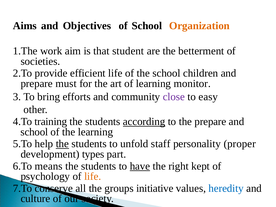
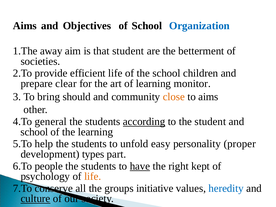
Organization colour: orange -> blue (199, 26)
work: work -> away (51, 51)
must: must -> clear (66, 84)
efforts: efforts -> should (77, 97)
close colour: purple -> orange (174, 97)
to easy: easy -> aims (208, 97)
training: training -> general (51, 122)
the prepare: prepare -> student (210, 122)
the underline: present -> none (62, 144)
staff: staff -> easy (161, 144)
means: means -> people (49, 166)
culture underline: none -> present (35, 199)
